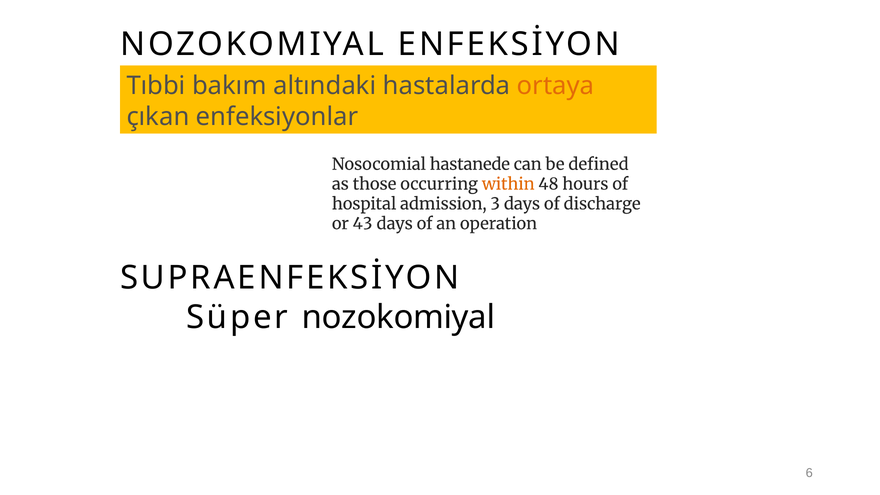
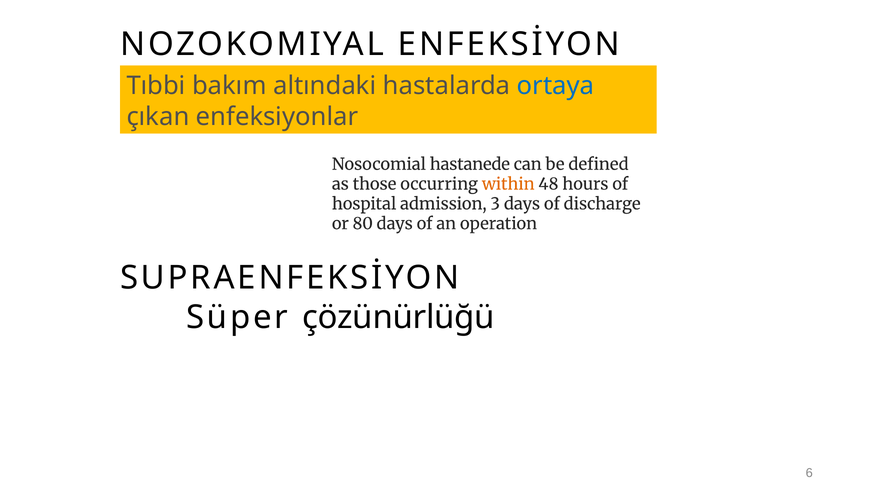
ortaya colour: orange -> blue (556, 86)
43: 43 -> 80 (363, 224)
Süper nozokomiyal: nozokomiyal -> çözünürlüğü (398, 318)
